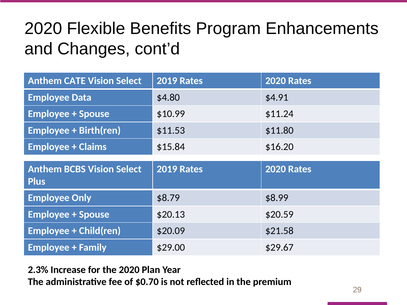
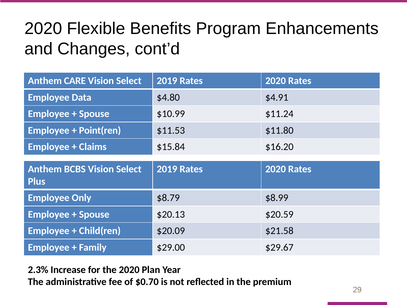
CATE: CATE -> CARE (75, 81)
Birth(ren: Birth(ren -> Point(ren (100, 130)
